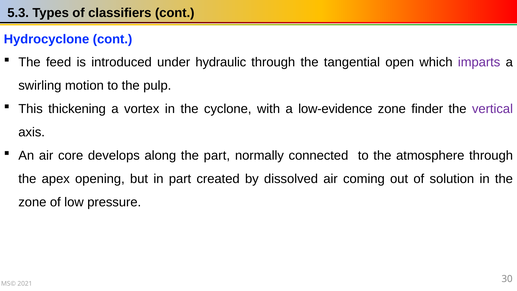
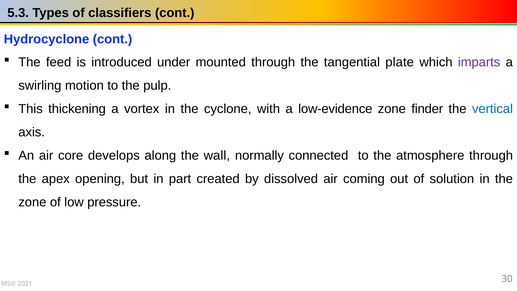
hydraulic: hydraulic -> mounted (221, 62)
open: open -> plate (400, 62)
vertical colour: purple -> blue (492, 109)
the part: part -> wall (217, 155)
